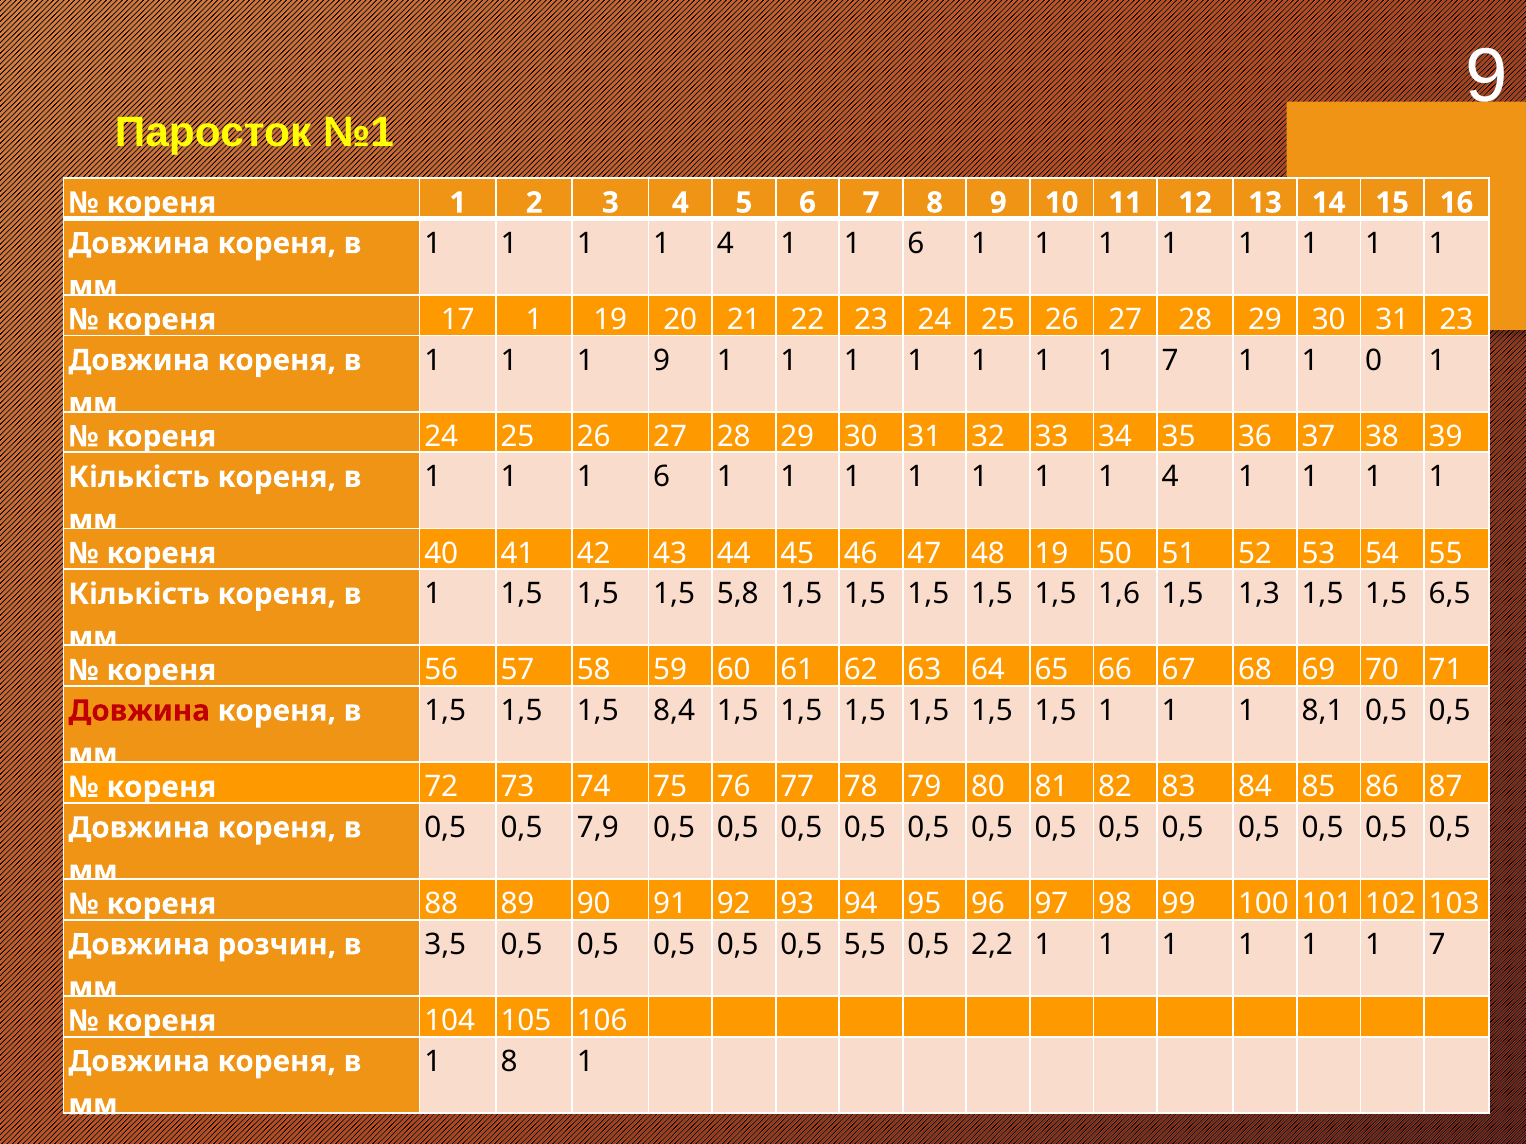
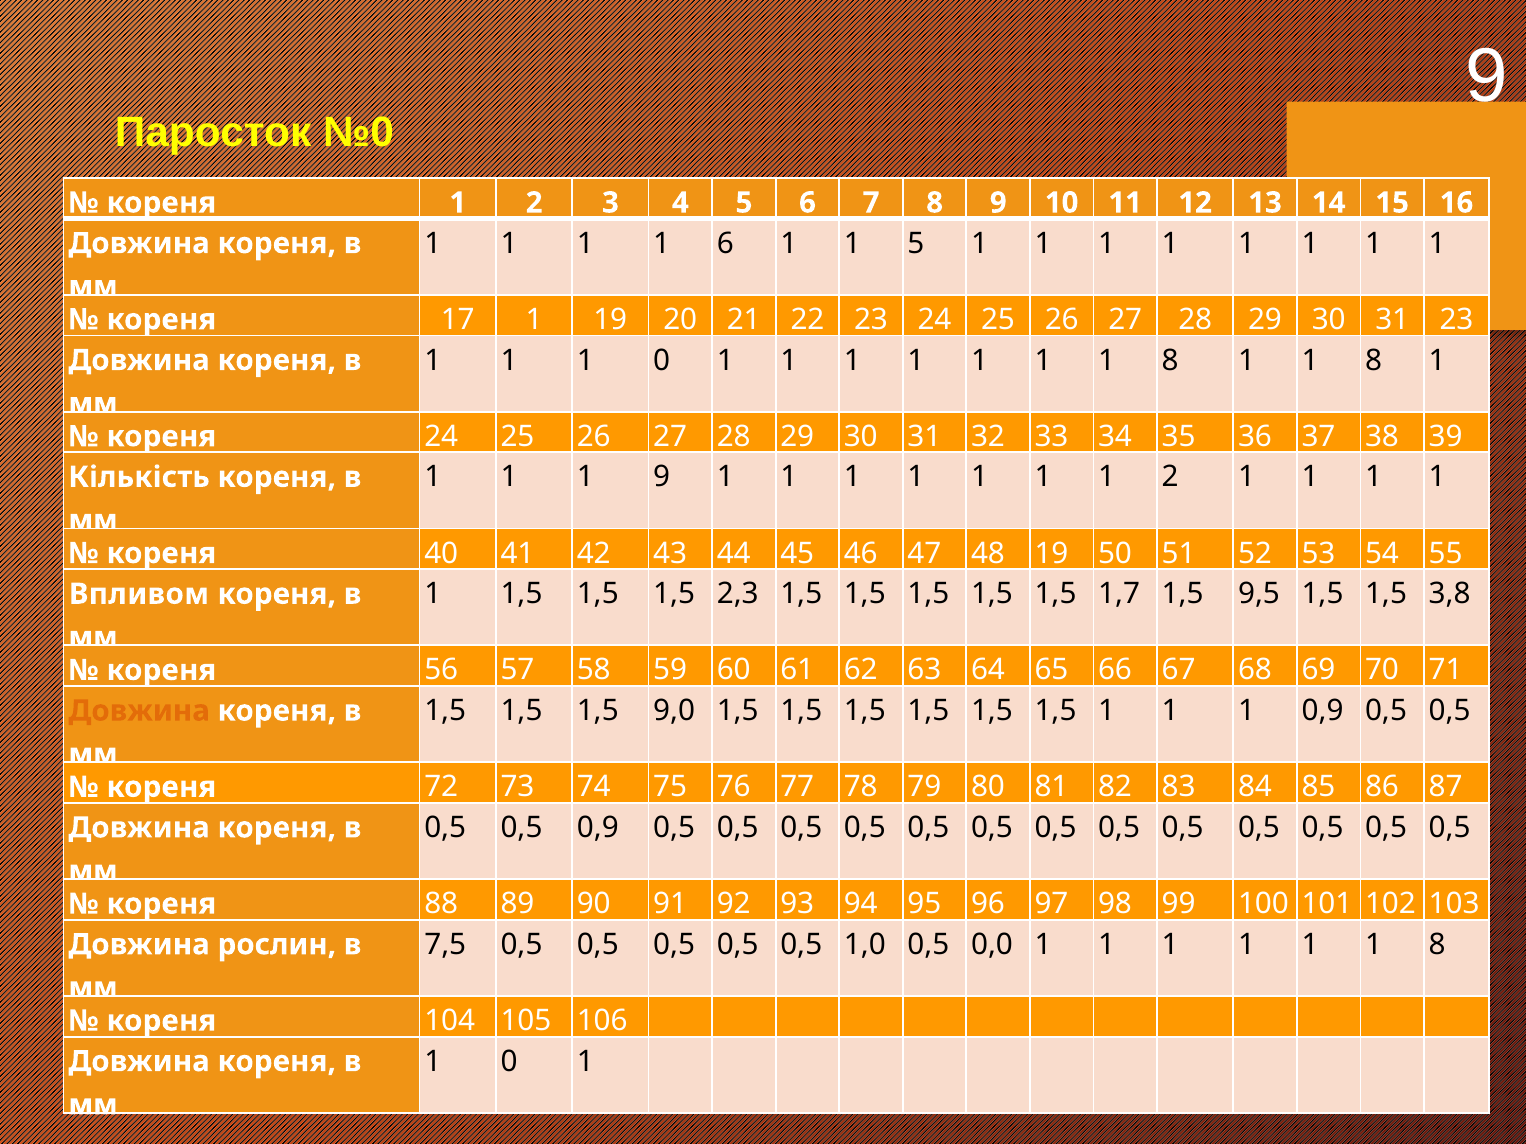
№1: №1 -> №0 (359, 133)
4: 4 -> 6 (725, 243)
6: 6 -> 5 (916, 243)
1 1 9: 9 -> 0 (662, 360)
7: 7 -> 8 (1170, 360)
0: 0 -> 8 (1374, 360)
1 1 1 6: 6 -> 9 (662, 477)
4: 4 -> 2 (1170, 477)
5,8: 5,8 -> 2,3 (738, 594)
1,6: 1,6 -> 1,7 (1119, 594)
1,3: 1,3 -> 9,5 (1259, 594)
6,5: 6,5 -> 3,8 (1450, 594)
Кількість: Кількість -> Впливом (139, 594)
8,4: 8,4 -> 9,0 (674, 711)
1 8,1: 8,1 -> 0,9 (1323, 711)
Довжина colour: red -> orange (139, 711)
0,5 7,9: 7,9 -> 0,9 (598, 828)
3,5: 3,5 -> 7,5 (445, 945)
5,5: 5,5 -> 1,0 (865, 945)
2,2: 2,2 -> 0,0 (992, 945)
7: 7 -> 8 (1437, 945)
розчин: розчин -> рослин (277, 945)
8: 8 -> 0 (509, 1062)
